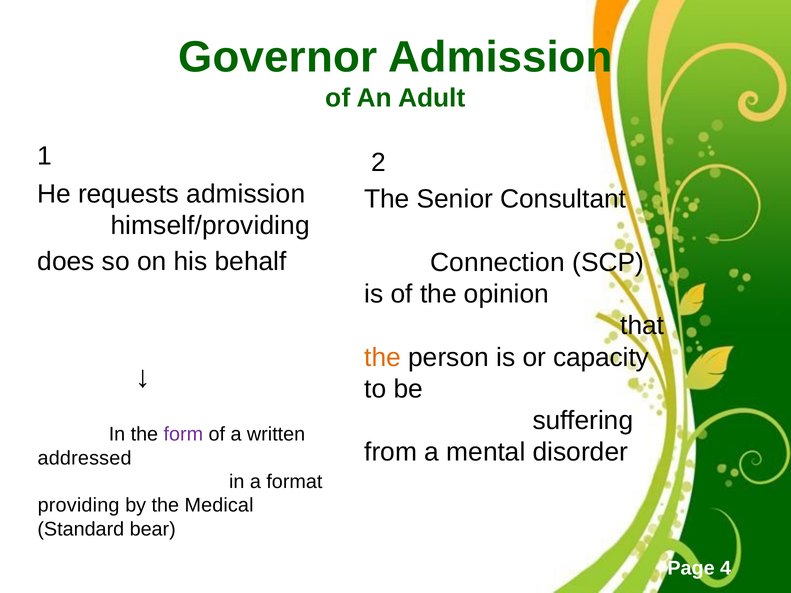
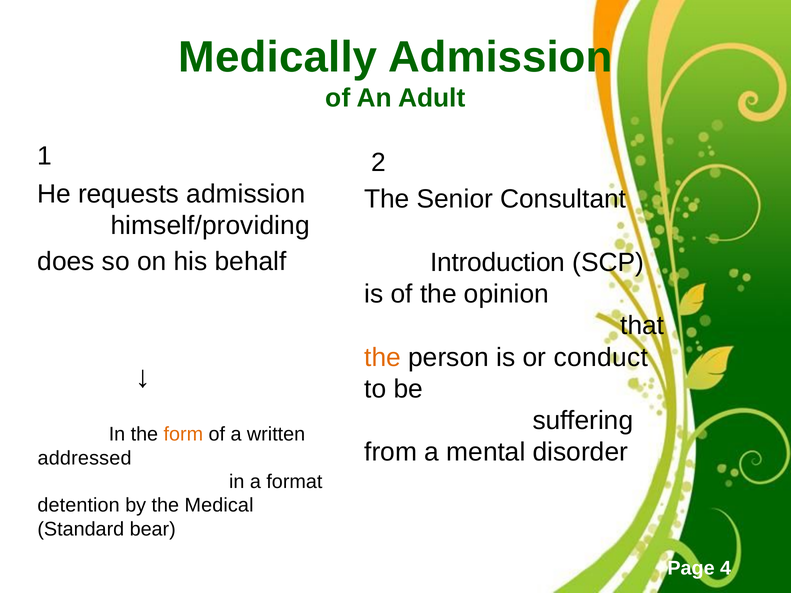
Governor: Governor -> Medically (278, 57)
Connection: Connection -> Introduction (498, 263)
capacity: capacity -> conduct (601, 358)
form colour: purple -> orange (183, 434)
providing: providing -> detention (79, 506)
